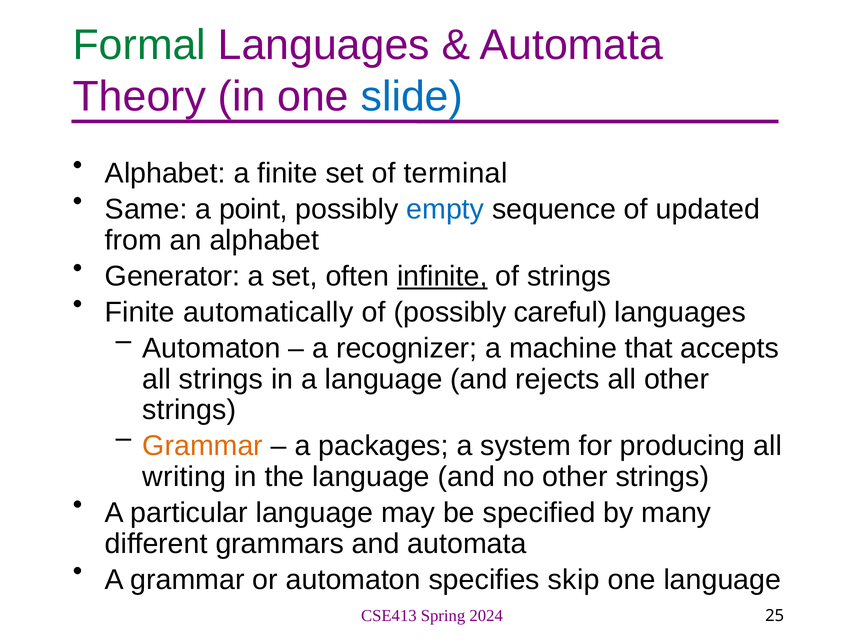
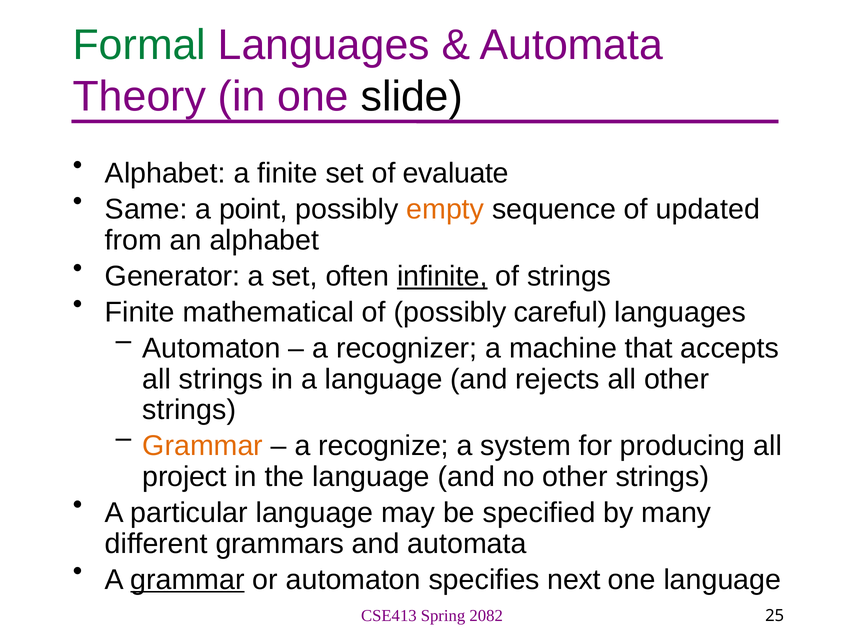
slide colour: blue -> black (412, 97)
terminal: terminal -> evaluate (456, 173)
empty colour: blue -> orange (445, 209)
automatically: automatically -> mathematical (268, 312)
packages: packages -> recognize (384, 446)
writing: writing -> project (185, 477)
grammar underline: none -> present (187, 579)
skip: skip -> next (574, 579)
2024: 2024 -> 2082 (486, 615)
